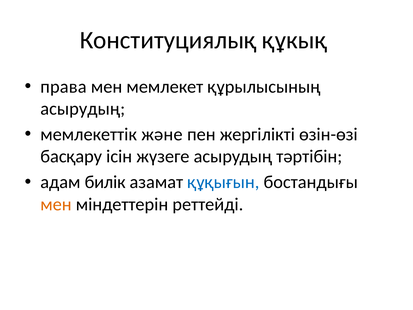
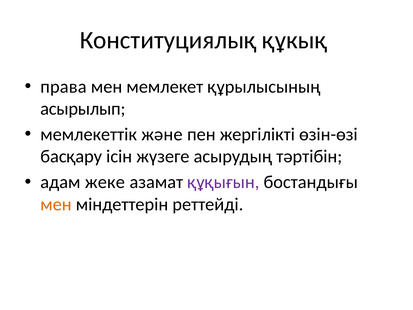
асырудың: асырудың -> асырылып (83, 109)
билік: билік -> жеке (105, 182)
құқығын colour: blue -> purple (223, 182)
